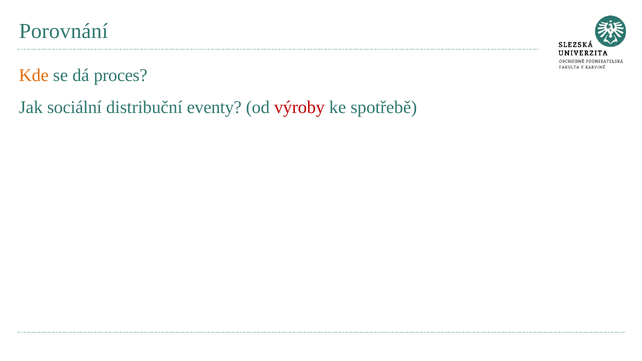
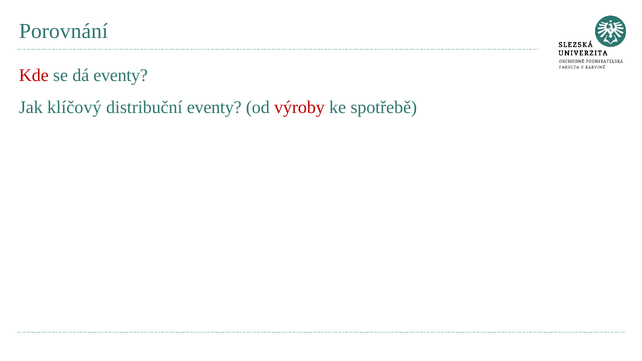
Kde colour: orange -> red (34, 75)
dá proces: proces -> eventy (121, 75)
sociální: sociální -> klíčový (74, 108)
